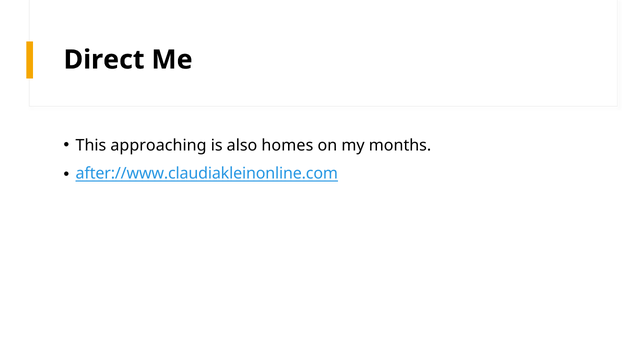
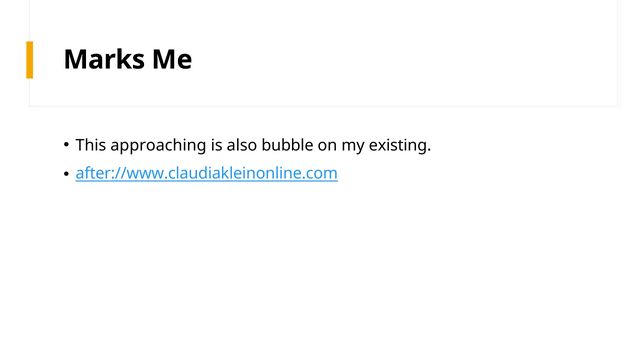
Direct: Direct -> Marks (104, 60)
homes: homes -> bubble (288, 146)
months: months -> existing (400, 146)
